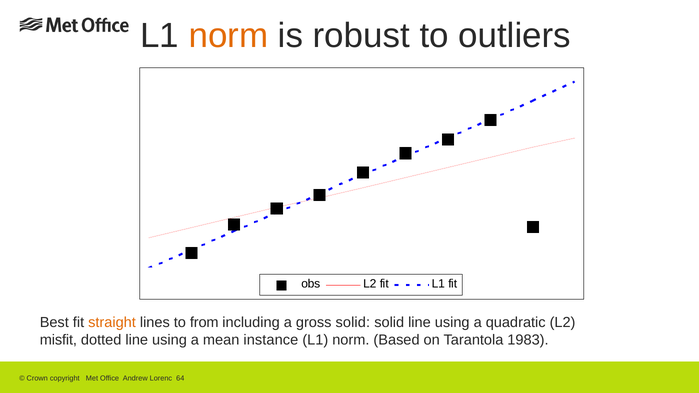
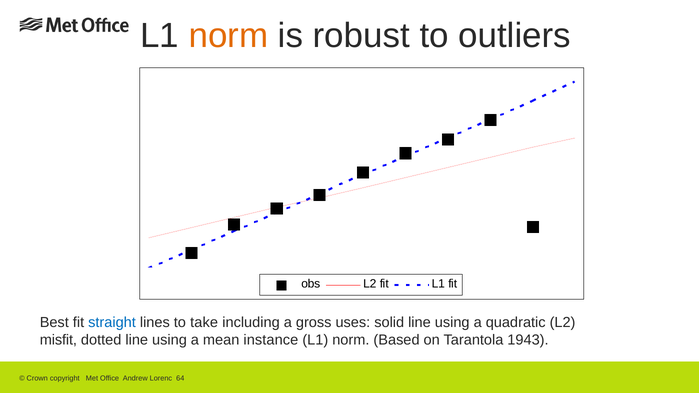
straight colour: orange -> blue (112, 323)
from: from -> take (204, 323)
gross solid: solid -> uses (353, 323)
1983: 1983 -> 1943 (528, 340)
